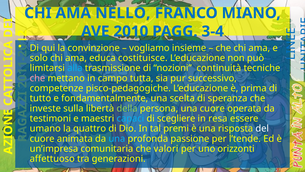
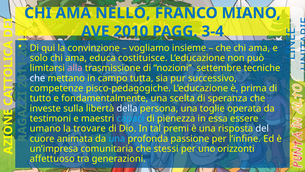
alla colour: light blue -> pink (75, 68)
continuità: continuità -> settembre (219, 68)
che colour: pink -> white (37, 78)
della colour: light green -> white (127, 108)
una cuore: cuore -> toglie (212, 108)
scegliere: scegliere -> pienezza (176, 118)
resa: resa -> essa (218, 118)
quattro: quattro -> trovare (90, 128)
l’tende: l’tende -> l’infine (245, 138)
valori: valori -> stessi (166, 148)
